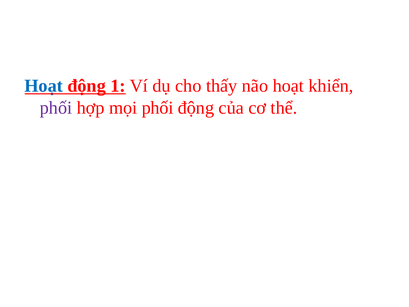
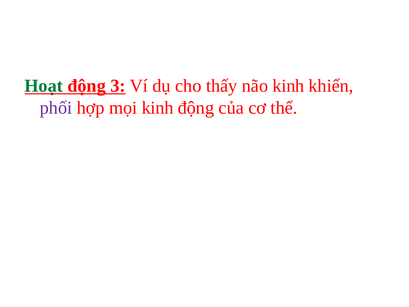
Hoạt colour: blue -> green (44, 86)
1: 1 -> 3 (118, 86)
não hoạt: hoạt -> kinh (288, 86)
mọi phối: phối -> kinh (158, 108)
